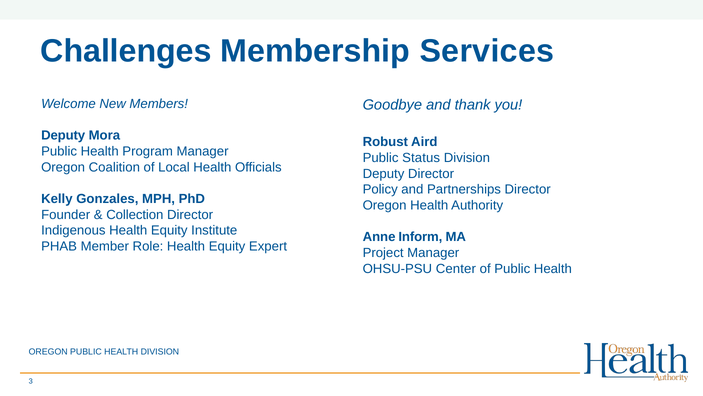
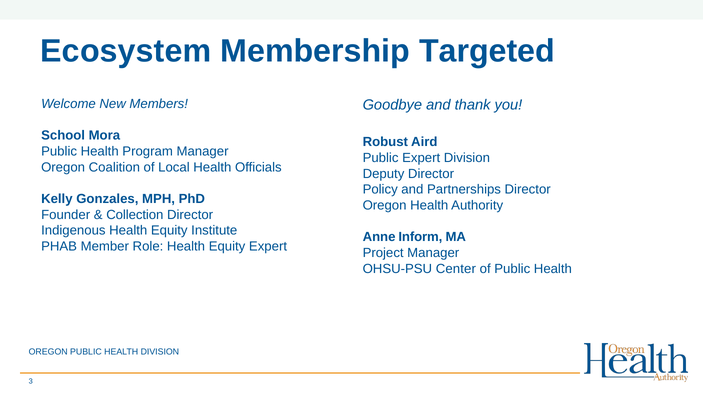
Challenges: Challenges -> Ecosystem (126, 51)
Services: Services -> Targeted (487, 51)
Deputy: Deputy -> School (63, 135)
Public Status: Status -> Expert (421, 158)
